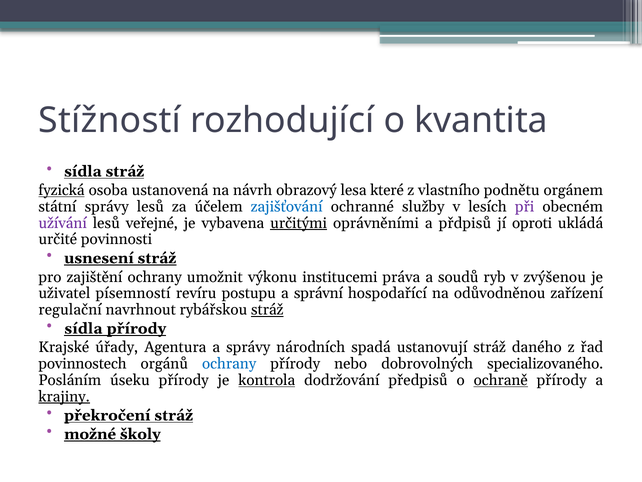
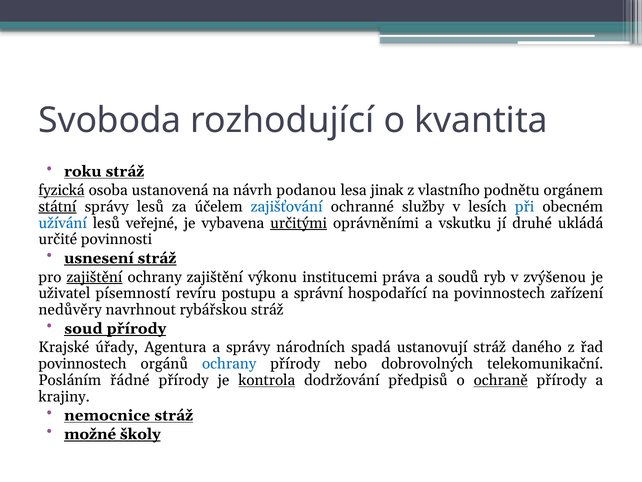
Stížností: Stížností -> Svoboda (110, 120)
sídla: sídla -> roku (83, 171)
obrazový: obrazový -> podanou (306, 190)
které: které -> jinak (387, 190)
státní underline: none -> present (57, 206)
při colour: purple -> blue (525, 206)
užívání colour: purple -> blue (63, 223)
přdpisů: přdpisů -> vskutku (465, 223)
oproti: oproti -> druhé (532, 223)
zajištění underline: none -> present (95, 277)
ochrany umožnit: umožnit -> zajištění (215, 277)
na odůvodněnou: odůvodněnou -> povinnostech (500, 293)
regulační: regulační -> nedůvěry (70, 309)
stráž underline: present -> none (267, 309)
sídla: sídla -> soud (83, 328)
specializovaného: specializovaného -> telekomunikační (545, 363)
úseku: úseku -> řádné (130, 380)
krajiny underline: present -> none (64, 396)
překročení: překročení -> nemocnice (107, 415)
